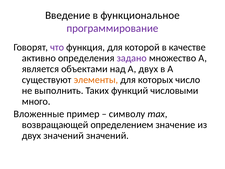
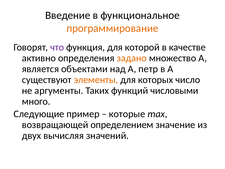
программирование colour: purple -> orange (112, 28)
задано colour: purple -> orange (132, 58)
А двух: двух -> петр (148, 69)
выполнить: выполнить -> аргументы (59, 90)
Вложенные: Вложенные -> Следующие (39, 114)
символу: символу -> которые (127, 114)
двух значений: значений -> вычисляя (64, 135)
